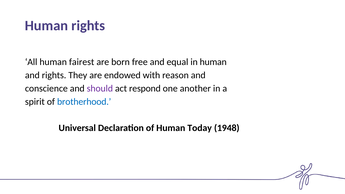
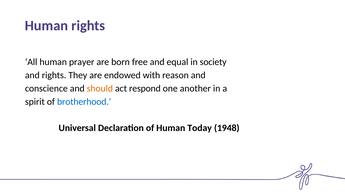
fairest: fairest -> prayer (82, 62)
in human: human -> society (213, 62)
should colour: purple -> orange (100, 88)
